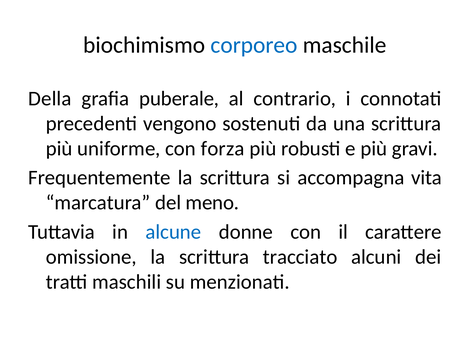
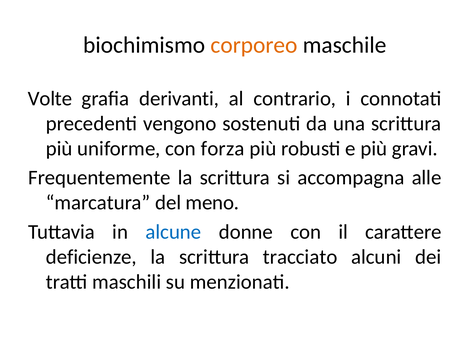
corporeo colour: blue -> orange (254, 45)
Della: Della -> Volte (50, 99)
puberale: puberale -> derivanti (179, 99)
vita: vita -> alle (427, 178)
omissione: omissione -> deficienze (91, 257)
